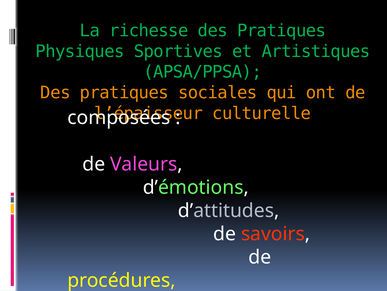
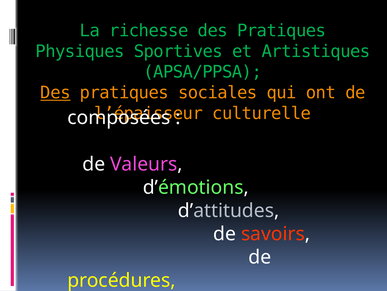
Des underline: none -> present (55, 92)
